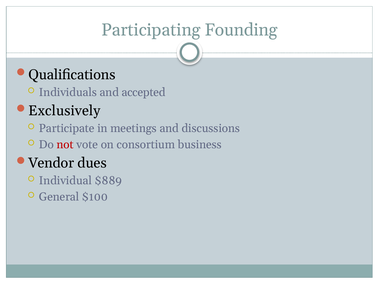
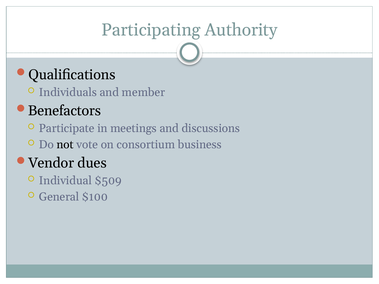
Founding: Founding -> Authority (241, 30)
accepted: accepted -> member (143, 92)
Exclusively: Exclusively -> Benefactors (65, 111)
not colour: red -> black (65, 145)
$889: $889 -> $509 (108, 181)
